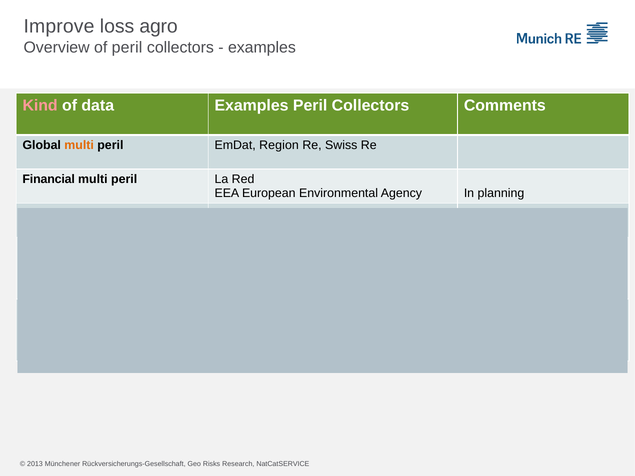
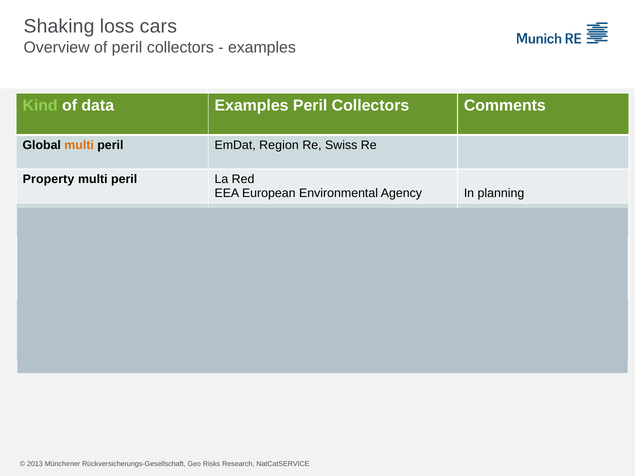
Improve: Improve -> Shaking (59, 27)
agro: agro -> cars (158, 27)
Kind colour: pink -> light green (40, 105)
Financial: Financial -> Property (49, 179)
